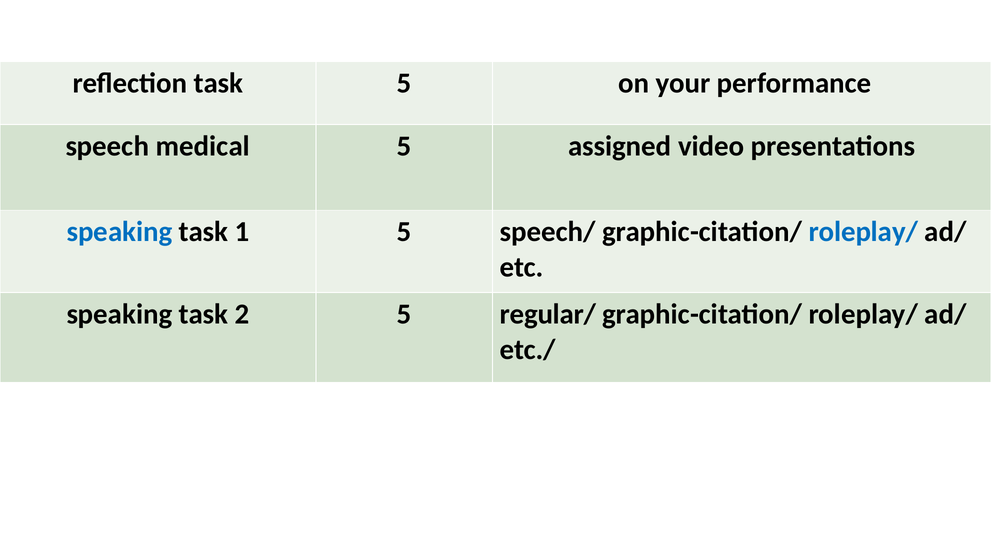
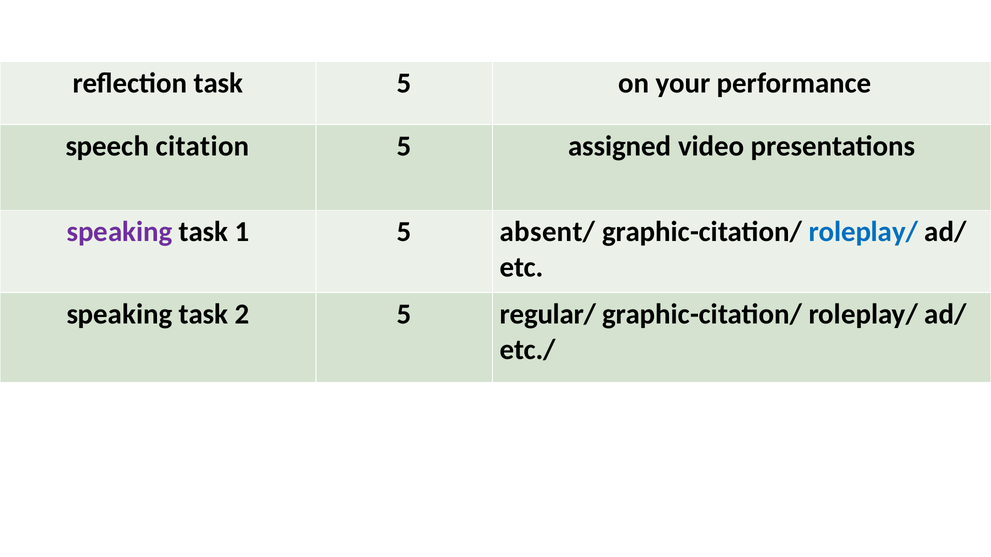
medical: medical -> citation (203, 146)
speaking colour: blue -> purple (119, 232)
speech/: speech/ -> absent/ (548, 232)
